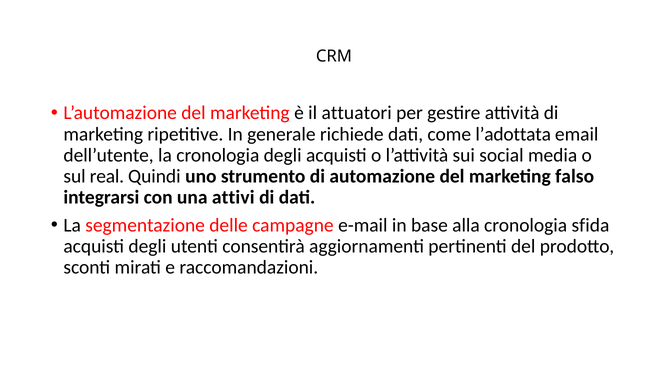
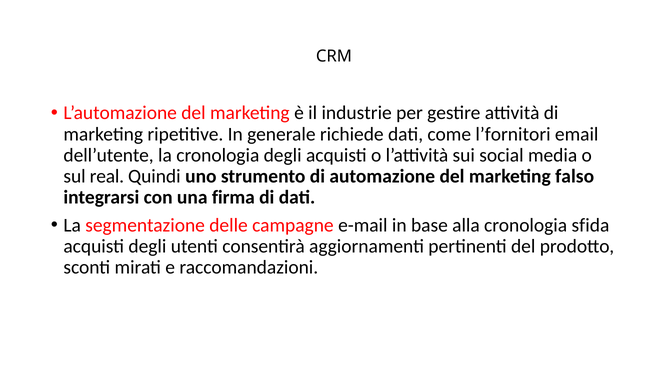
attuatori: attuatori -> industrie (357, 113)
l’adottata: l’adottata -> l’fornitori (513, 134)
attivi: attivi -> firma (233, 197)
